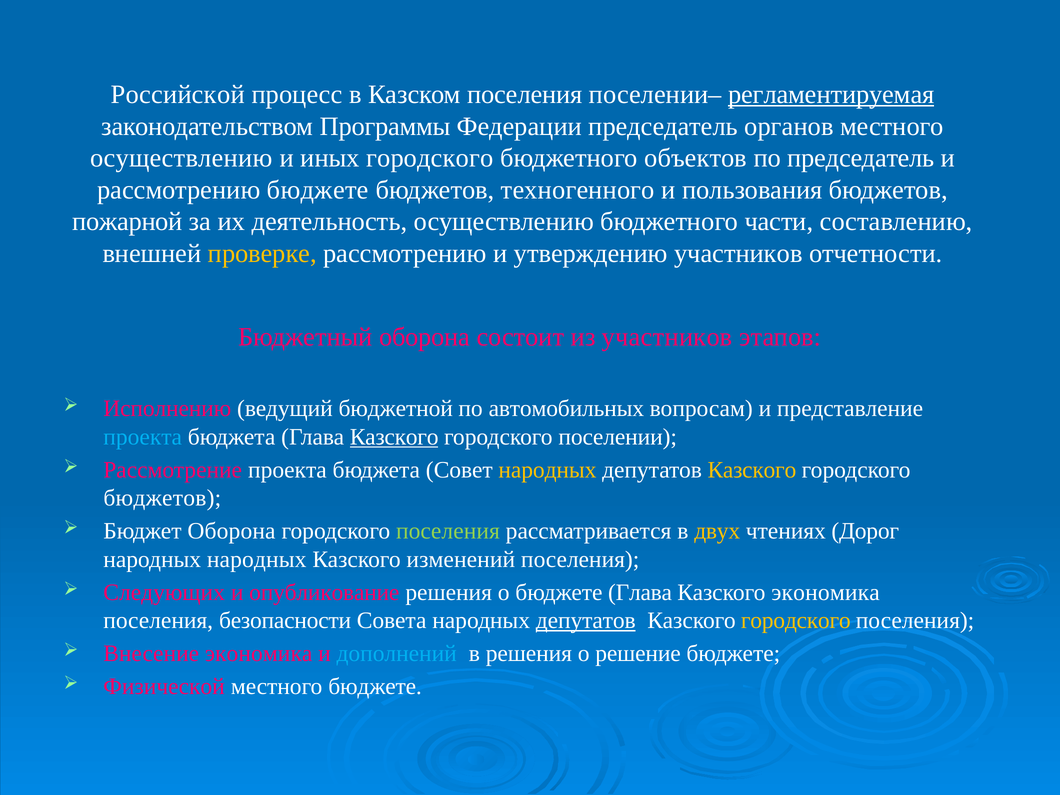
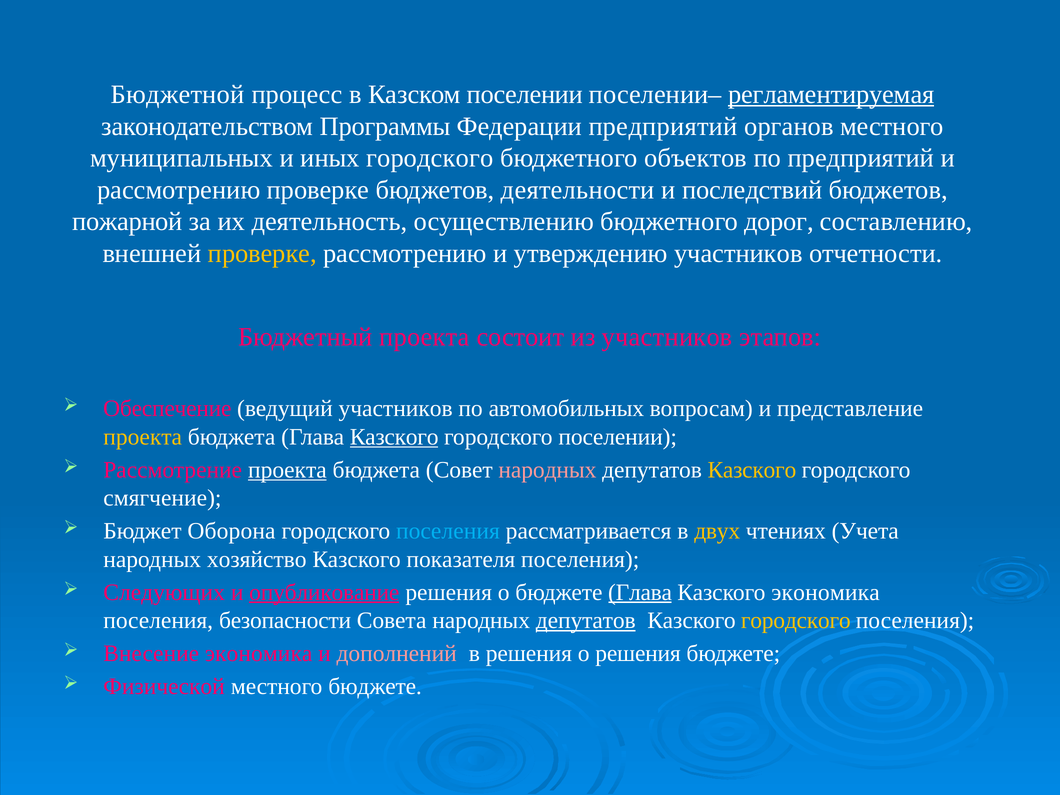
Российской: Российской -> Бюджетной (178, 95)
Казском поселения: поселения -> поселении (525, 95)
Федерации председатель: председатель -> предприятий (663, 126)
осуществлению: осуществлению -> муниципальных (182, 158)
по председатель: председатель -> предприятий (861, 158)
рассмотрению бюджете: бюджете -> проверке (318, 190)
техногенного: техногенного -> деятельности (578, 190)
пользования: пользования -> последствий (752, 190)
части: части -> дорог (779, 222)
Бюджетный оборона: оборона -> проекта (424, 337)
Исполнению: Исполнению -> Обеспечение (167, 409)
ведущий бюджетной: бюджетной -> участников (396, 409)
проекта colour: light blue -> yellow (143, 437)
проекта underline: none -> present (287, 470)
народных colour: yellow -> pink (547, 470)
бюджетов: бюджетов -> смягчение (162, 498)
поселения colour: light green -> light blue (448, 531)
Дорог: Дорог -> Учета (865, 531)
народных народных: народных -> хозяйство (257, 559)
изменений: изменений -> показателя (461, 559)
опубликование underline: none -> present (324, 592)
Глава underline: none -> present (640, 592)
дополнений colour: light blue -> pink (397, 654)
о решение: решение -> решения (638, 654)
